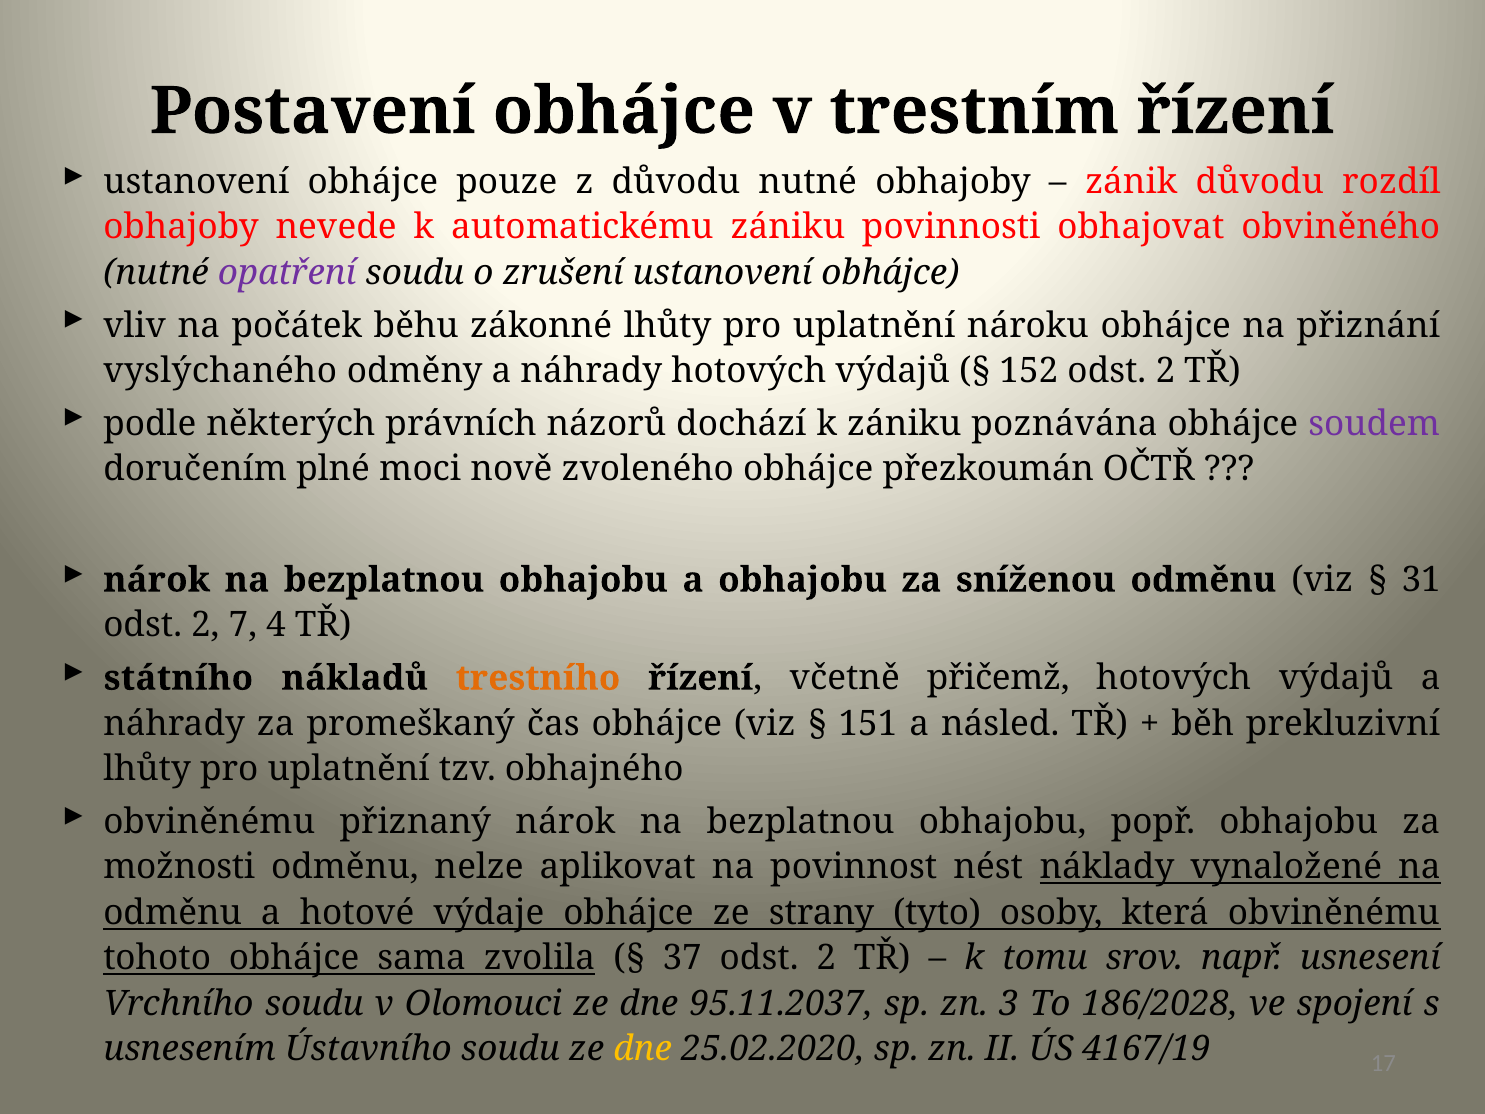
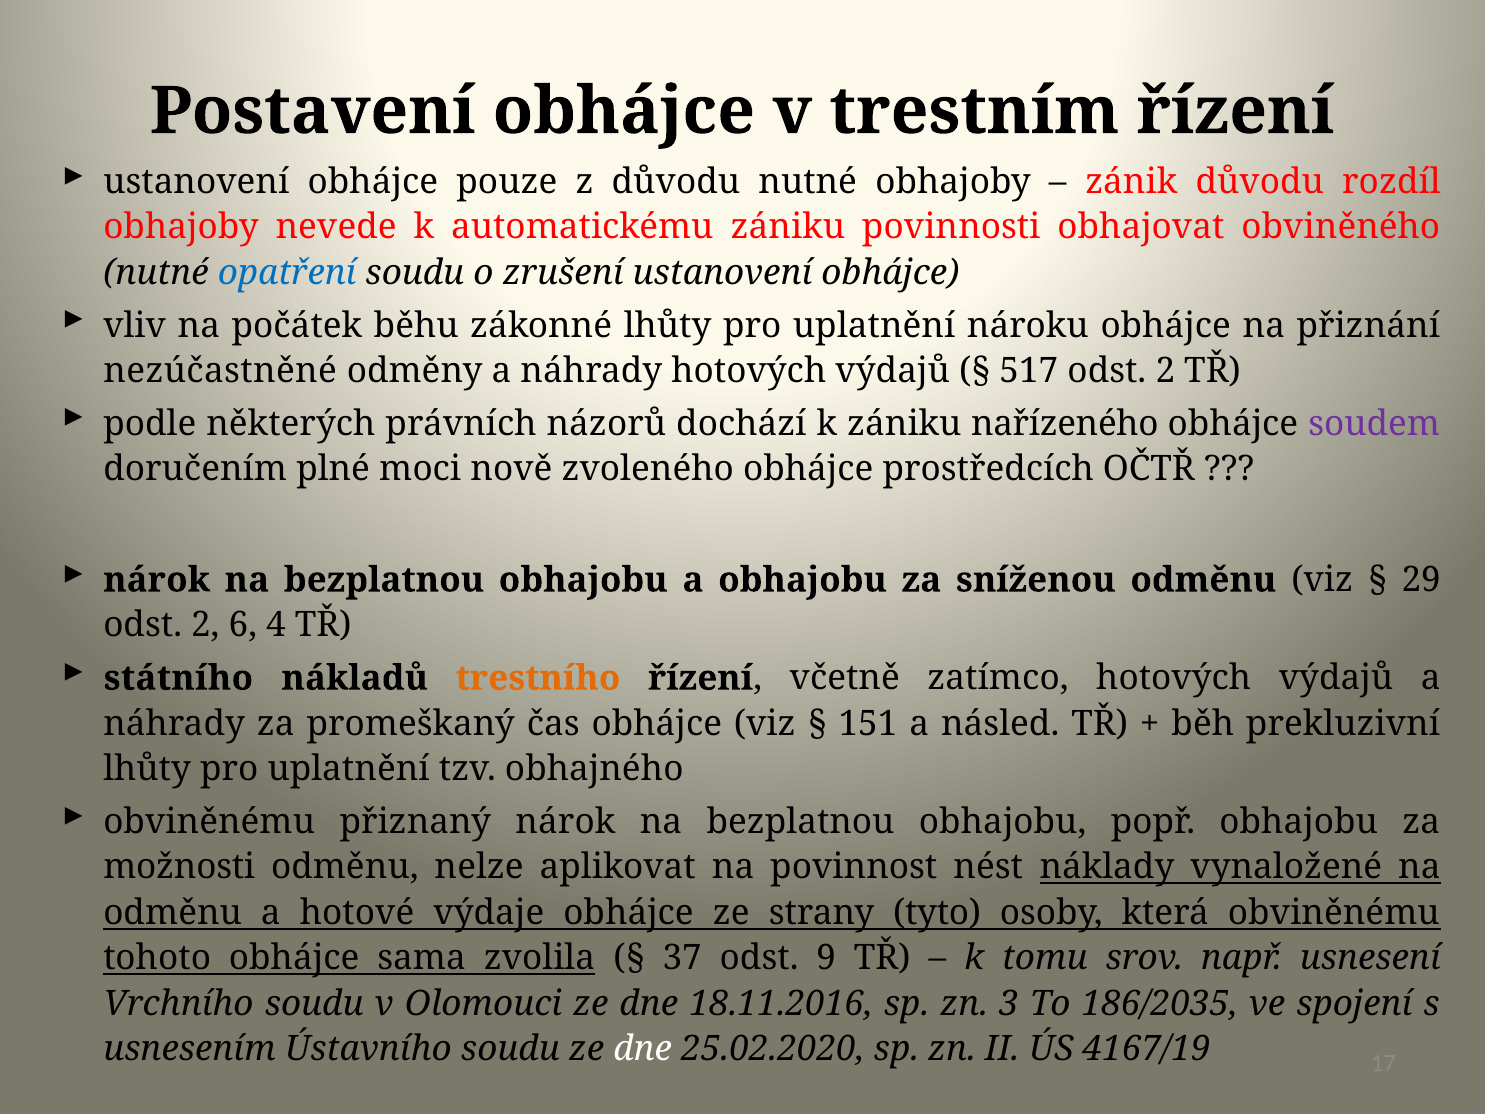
opatření colour: purple -> blue (287, 273)
vyslýchaného: vyslýchaného -> nezúčastněné (220, 371)
152: 152 -> 517 (1029, 371)
poznávána: poznávána -> nařízeného (1065, 424)
přezkoumán: přezkoumán -> prostředcích (988, 469)
31: 31 -> 29 (1421, 580)
7: 7 -> 6 (243, 625)
přičemž: přičemž -> zatímco (998, 678)
37 odst 2: 2 -> 9 (826, 958)
95.11.2037: 95.11.2037 -> 18.11.2016 (781, 1003)
186/2028: 186/2028 -> 186/2035 (1160, 1003)
dne colour: yellow -> white (643, 1049)
